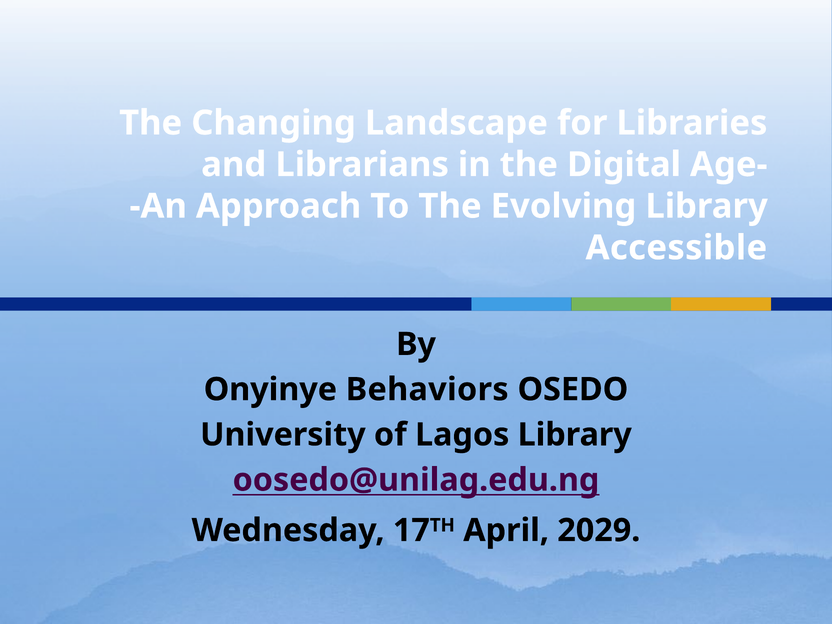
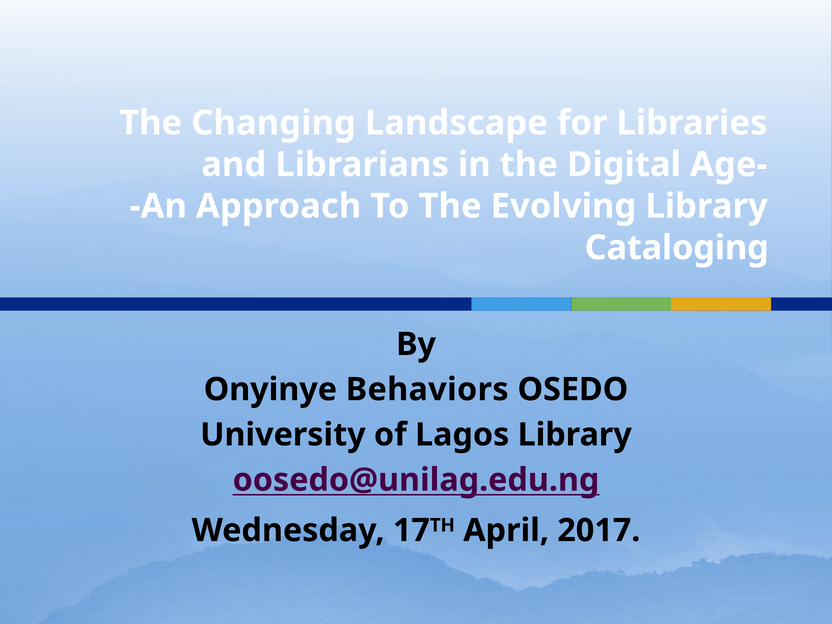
Accessible: Accessible -> Cataloging (677, 248)
2029: 2029 -> 2017 (599, 530)
